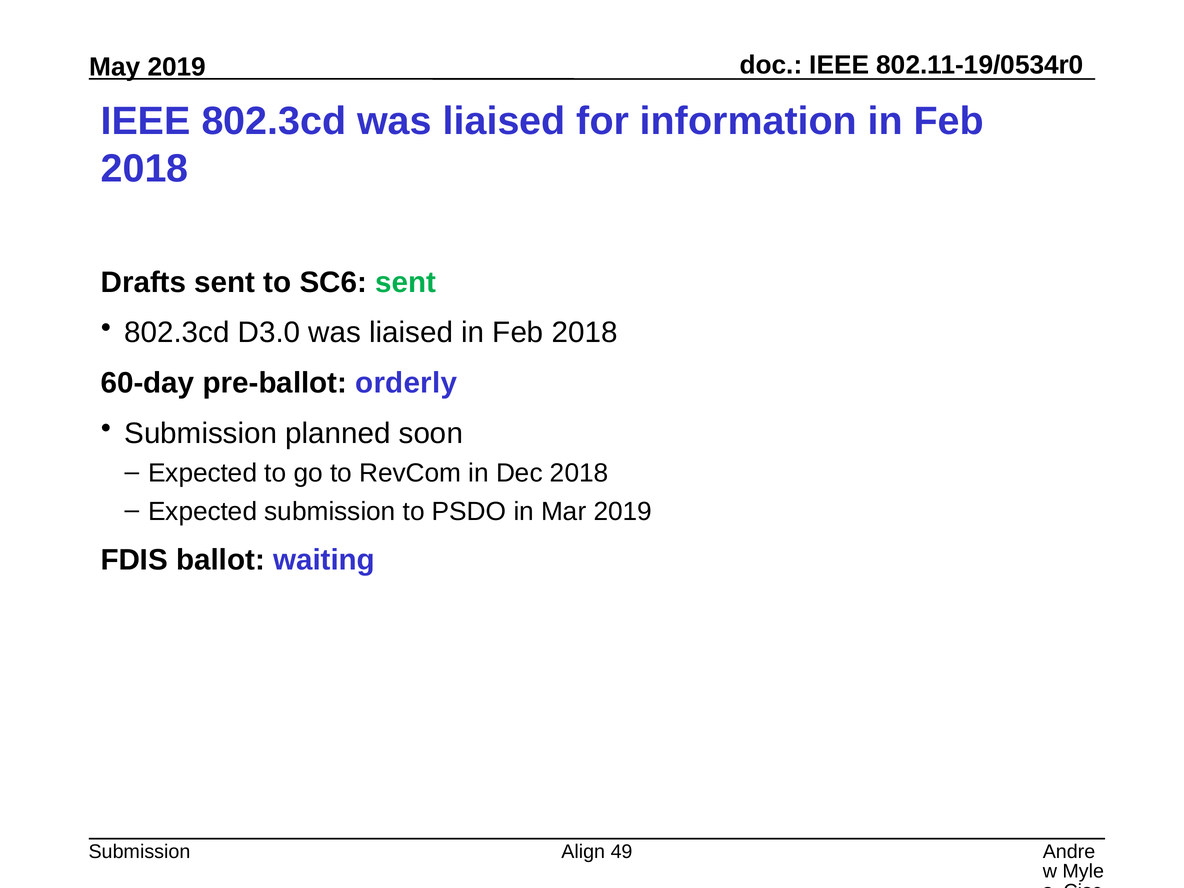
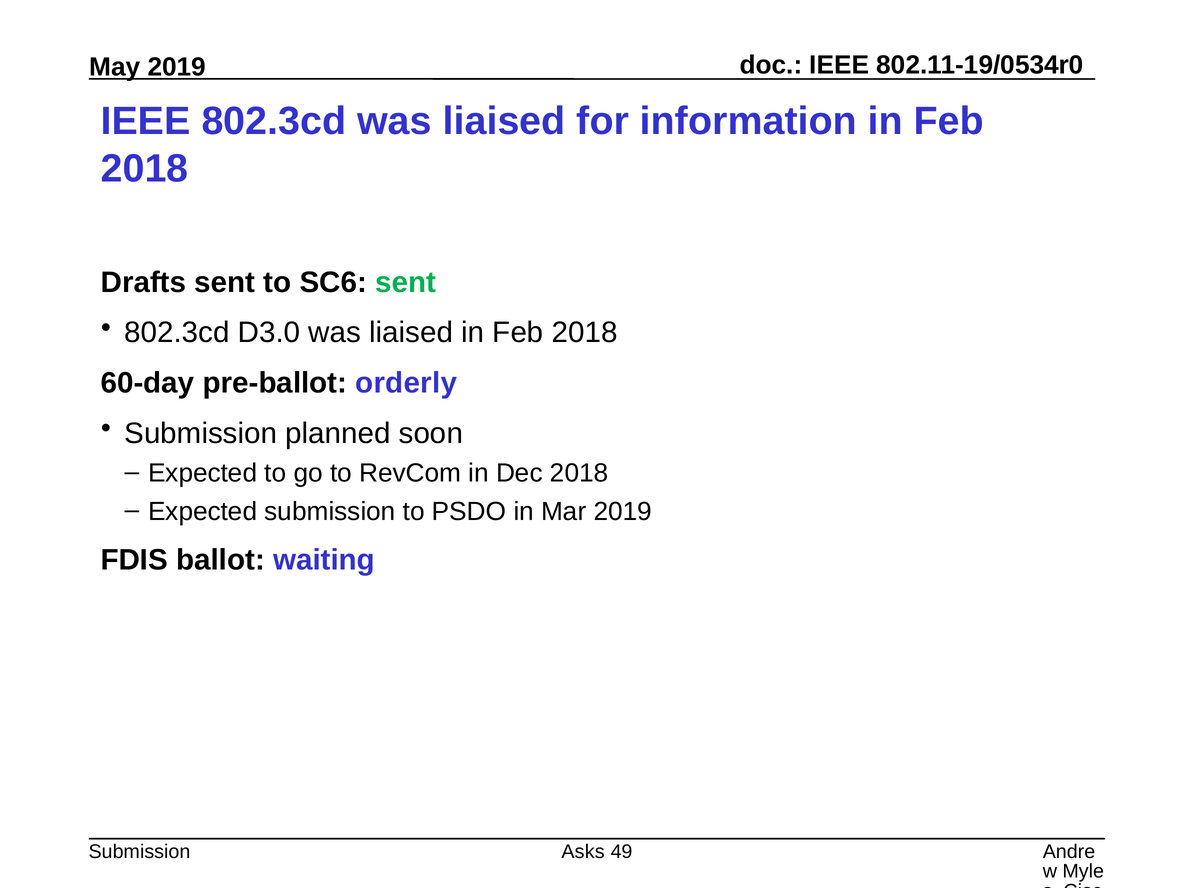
Align: Align -> Asks (583, 852)
